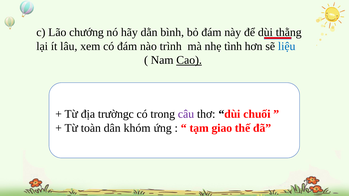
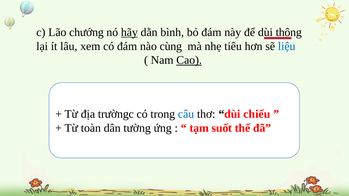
hãy underline: none -> present (129, 32)
thằng: thằng -> thông (289, 32)
trình: trình -> cùng (171, 46)
tình: tình -> tiêu (233, 46)
câu colour: purple -> blue (186, 114)
chuối: chuối -> chiếu (257, 114)
khóm: khóm -> tường (137, 128)
giao: giao -> suốt (222, 128)
